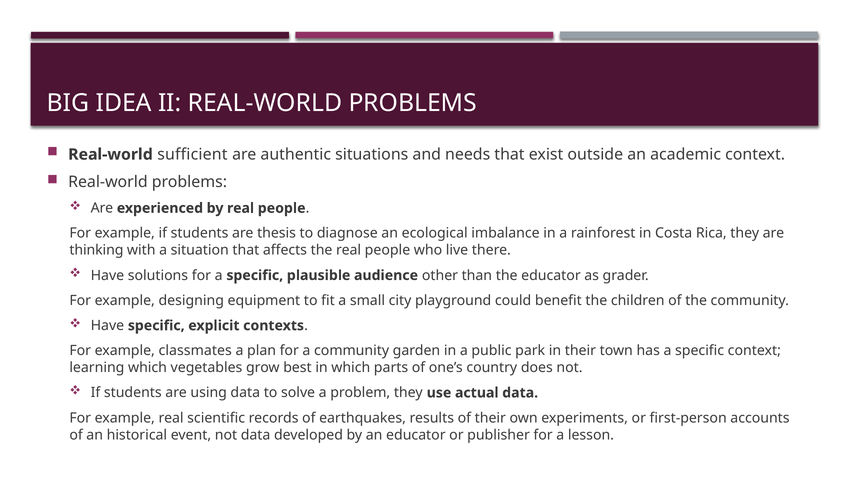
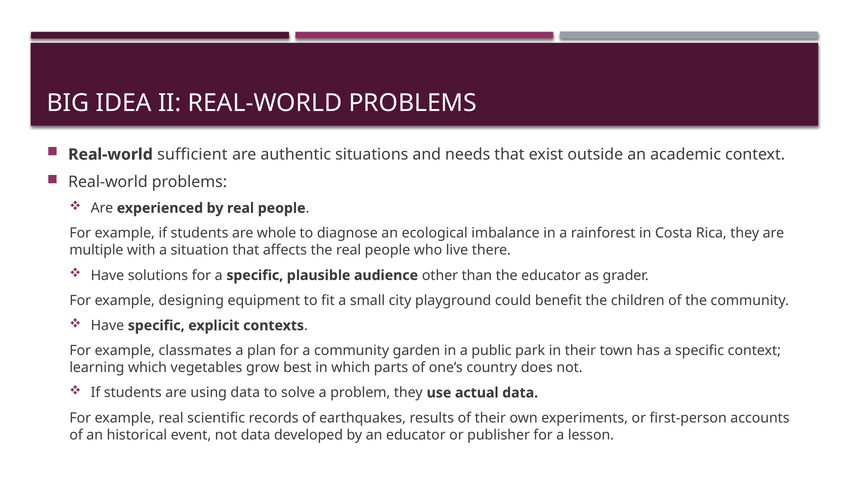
thesis: thesis -> whole (277, 233)
thinking: thinking -> multiple (96, 250)
